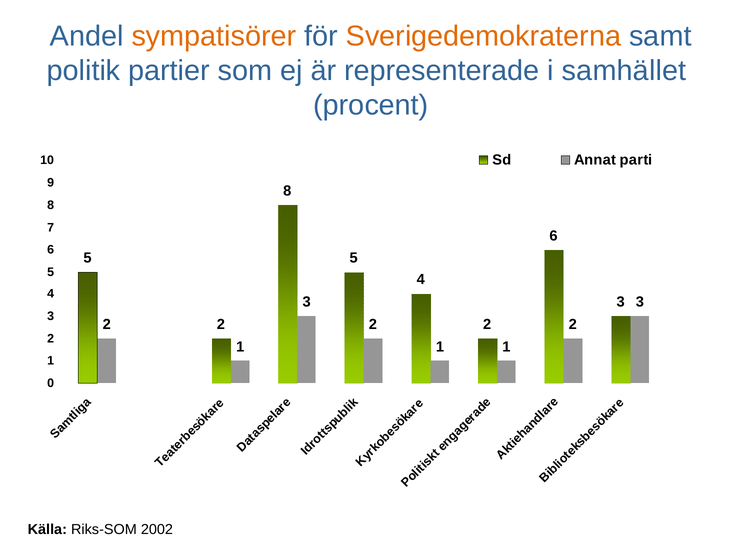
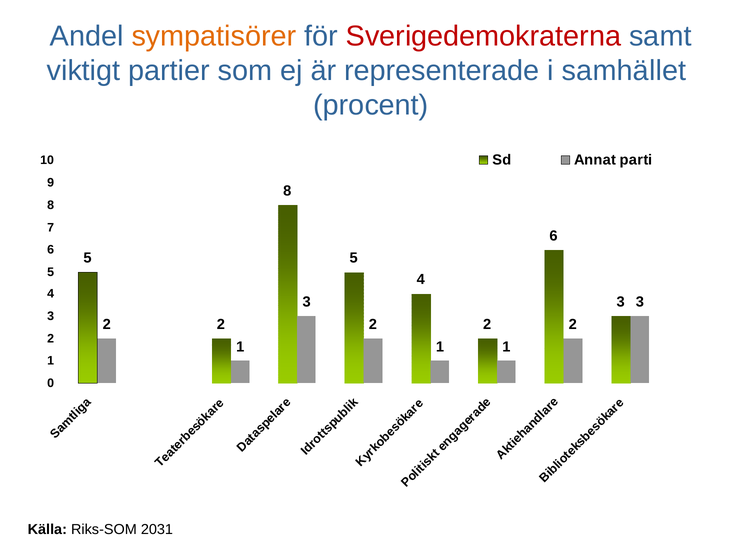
Sverigedemokraterna colour: orange -> red (483, 36)
politik: politik -> viktigt (84, 71)
2002: 2002 -> 2031 (157, 530)
